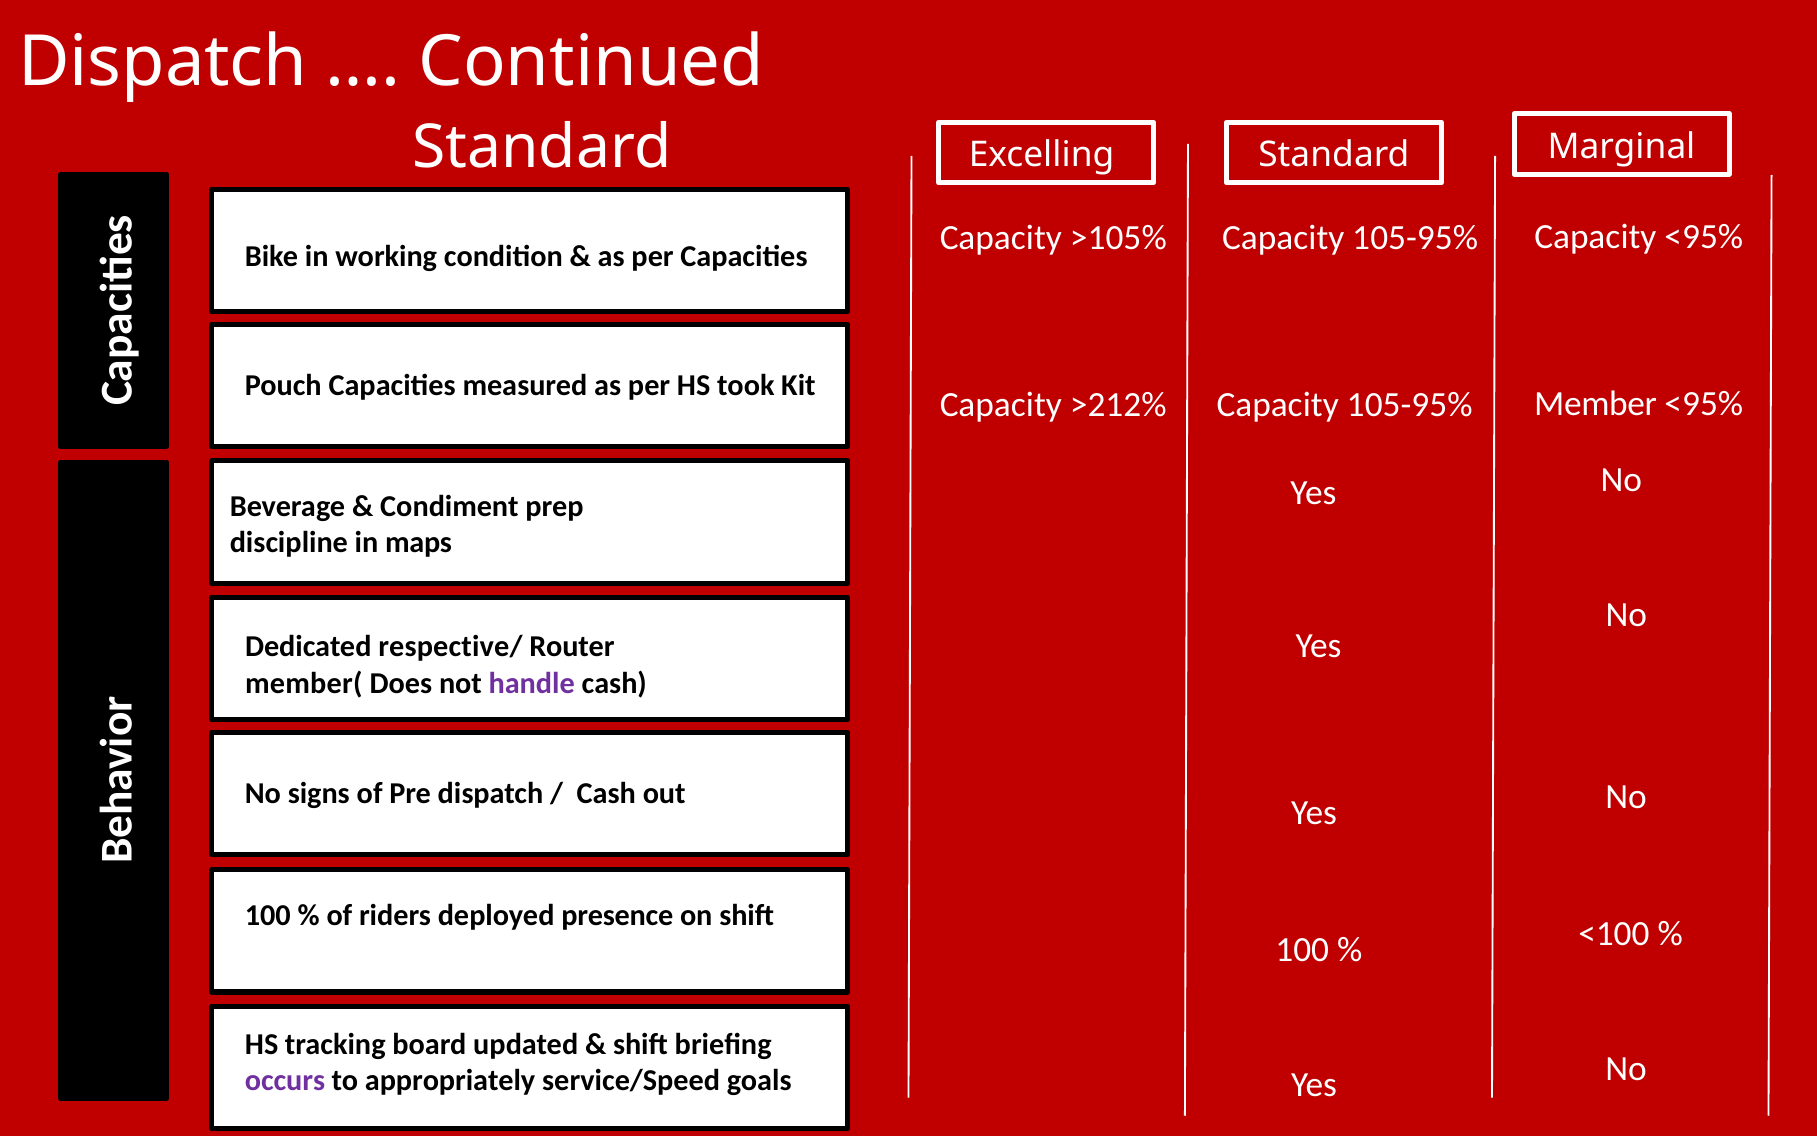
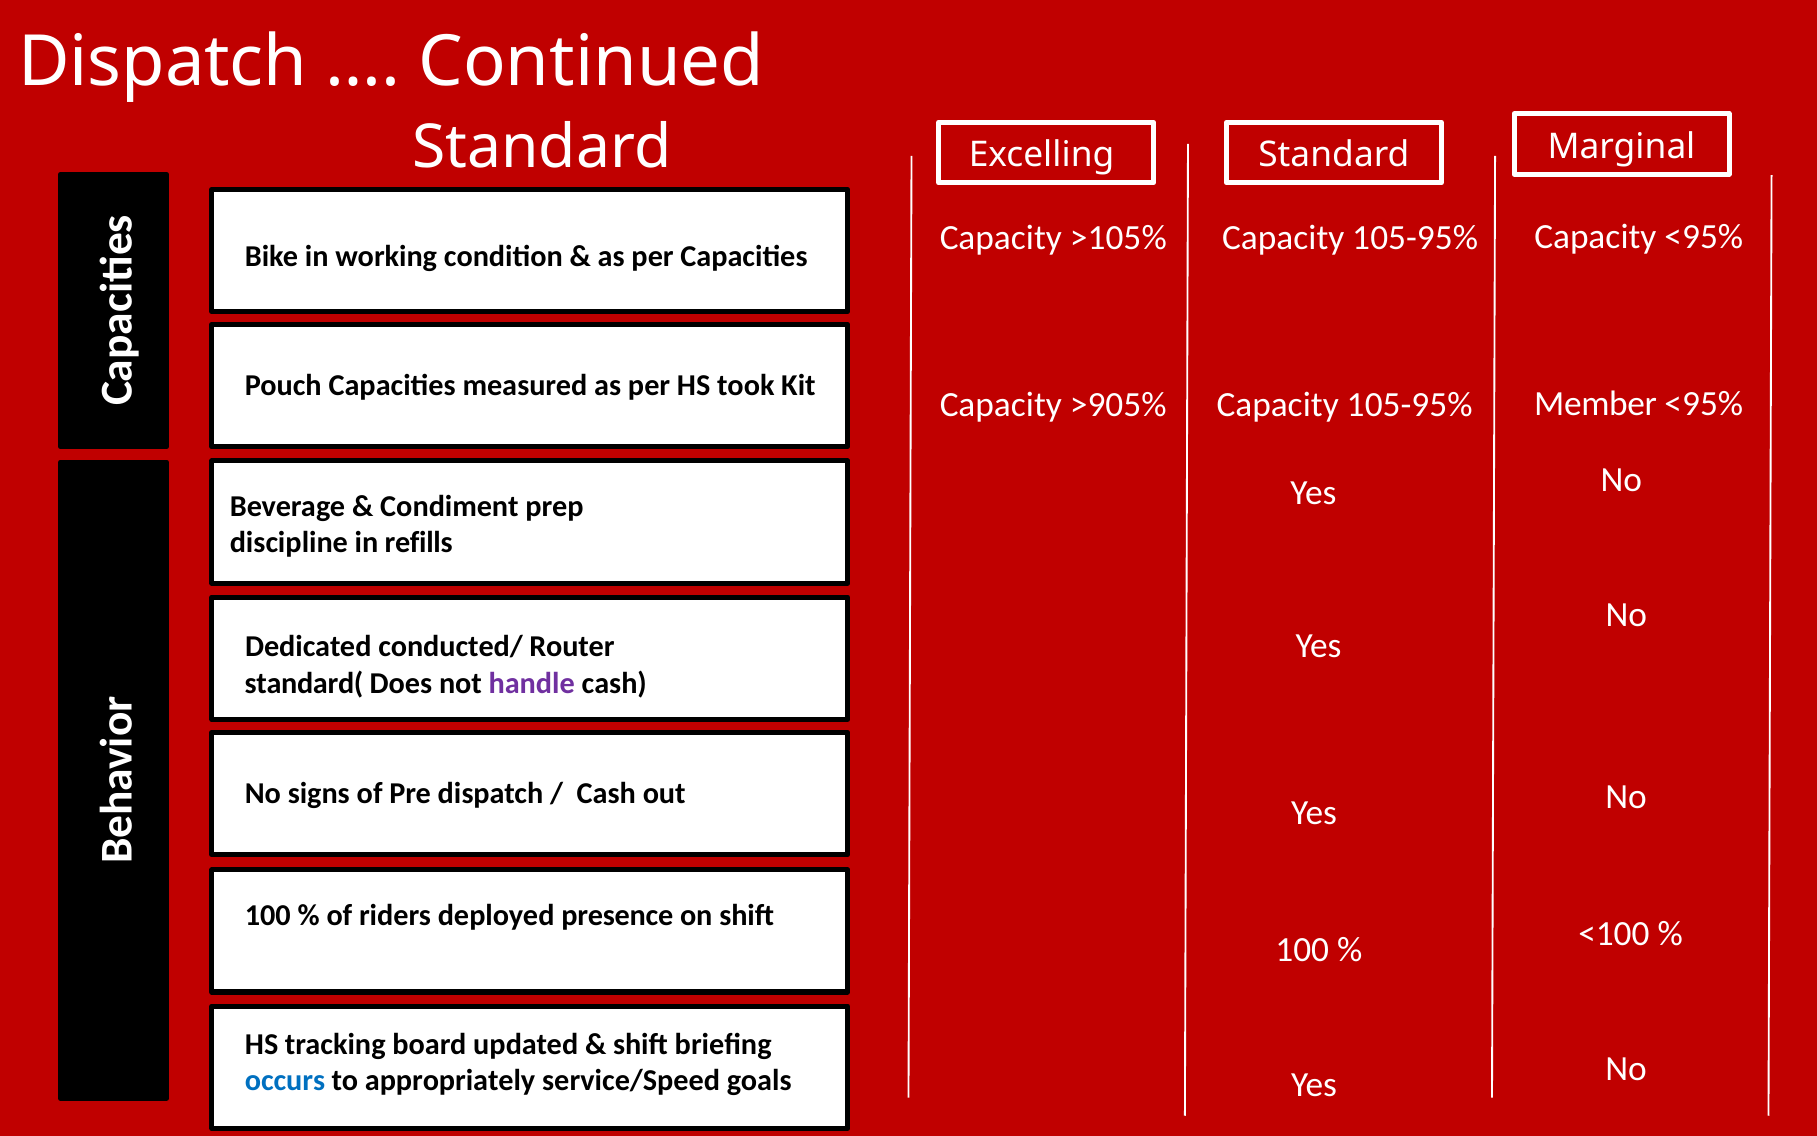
>212%: >212% -> >905% (1118, 405)
maps: maps -> refills (419, 542)
respective/: respective/ -> conducted/ (451, 647)
member(: member( -> standard( (304, 683)
occurs colour: purple -> blue (285, 1080)
